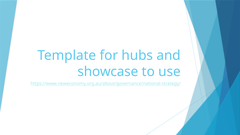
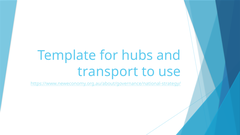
showcase: showcase -> transport (108, 72)
